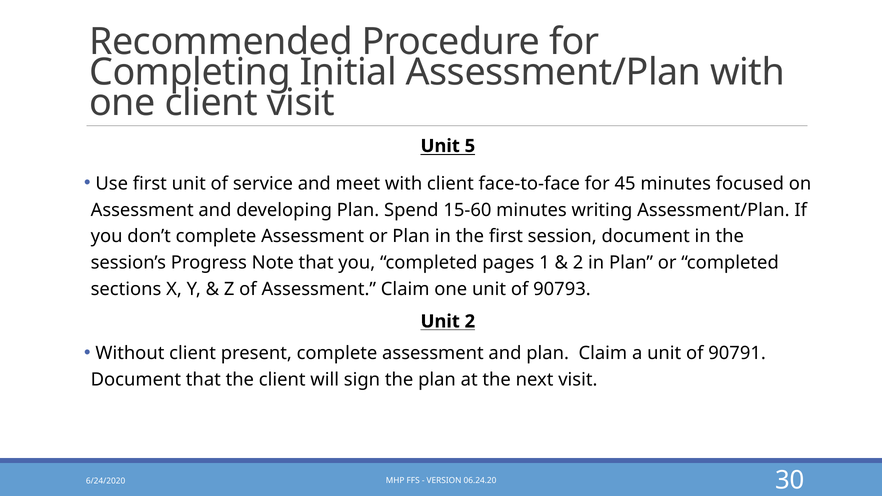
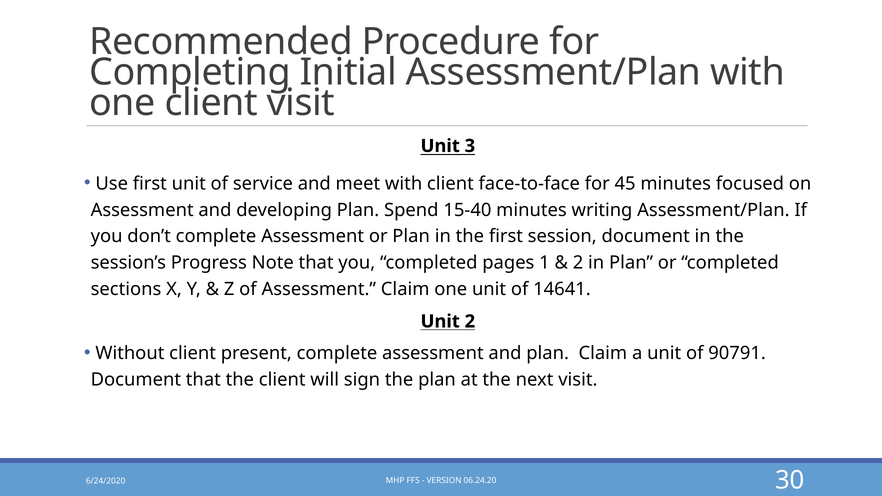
5: 5 -> 3 (470, 146)
15-60: 15-60 -> 15-40 (467, 210)
90793: 90793 -> 14641 (562, 289)
